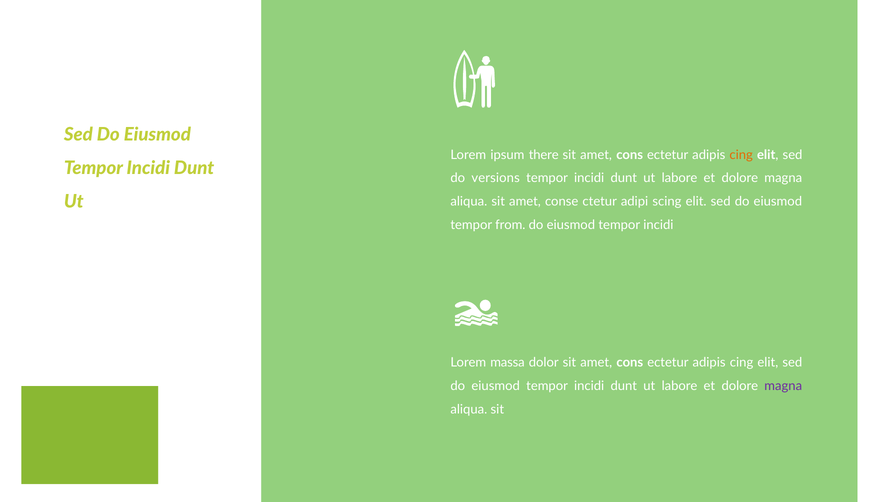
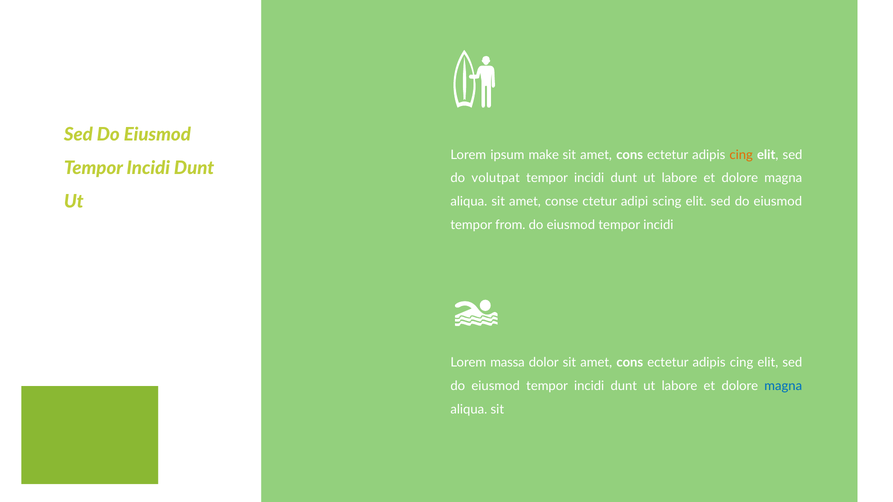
there: there -> make (544, 155)
versions: versions -> volutpat (496, 178)
magna colour: purple -> blue (783, 386)
